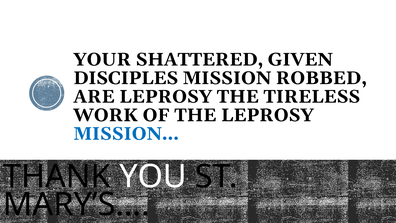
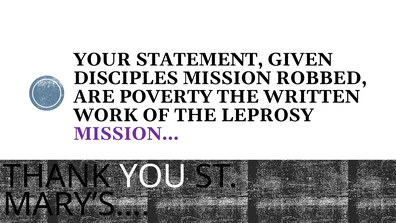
SHATTERED: SHATTERED -> STATEMENT (200, 59)
ARE LEPROSY: LEPROSY -> POVERTY (166, 97)
TIRELESS: TIRELESS -> WRITTEN (312, 97)
MISSION… colour: blue -> purple (126, 134)
